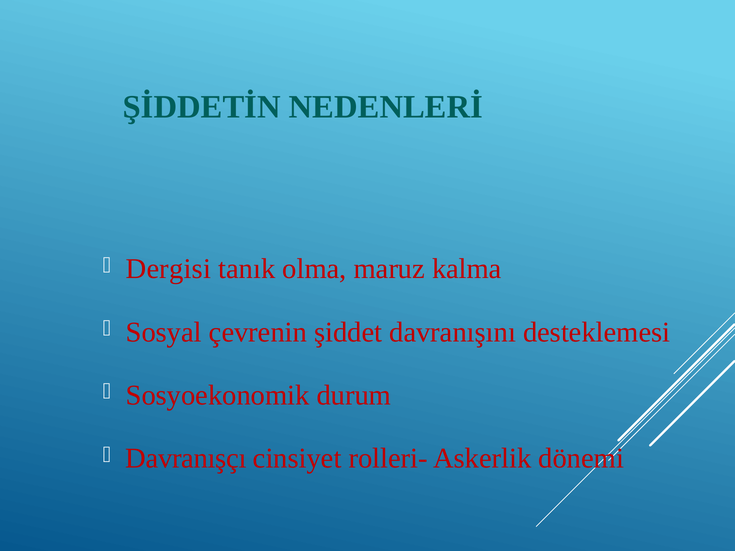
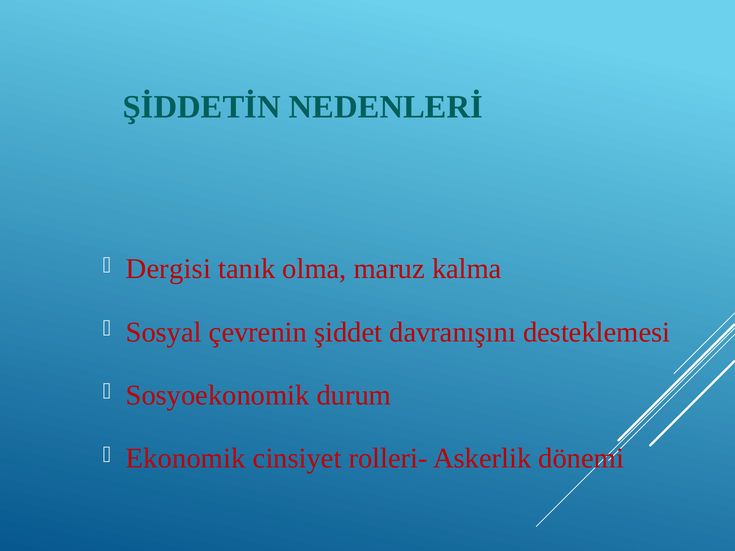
Davranışçı: Davranışçı -> Ekonomik (186, 459)
